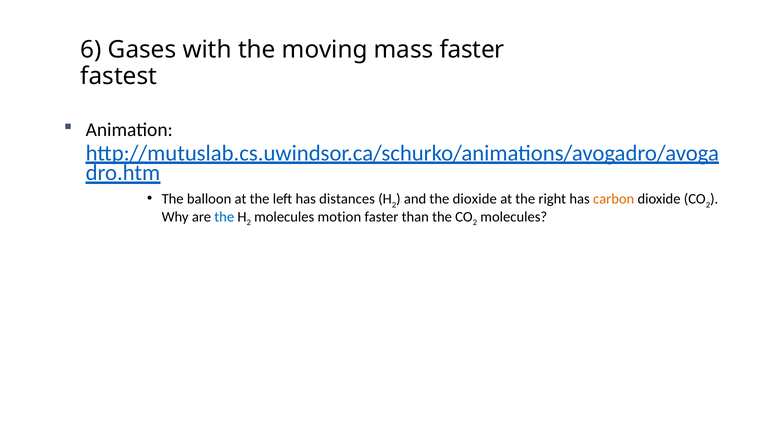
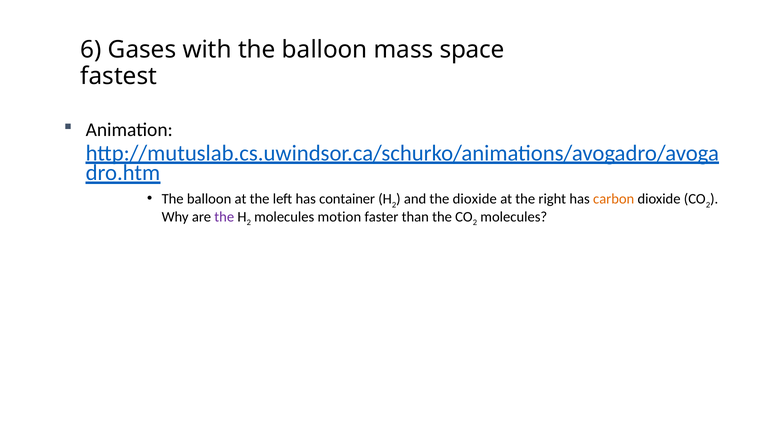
with the moving: moving -> balloon (325, 50)
mass faster: faster -> space (472, 50)
distances: distances -> container (347, 199)
the colour: blue -> purple (224, 217)
